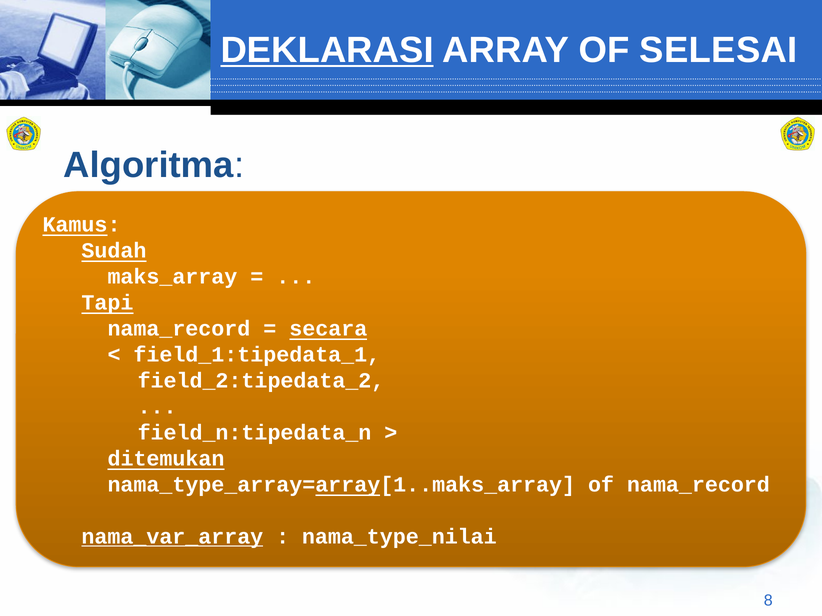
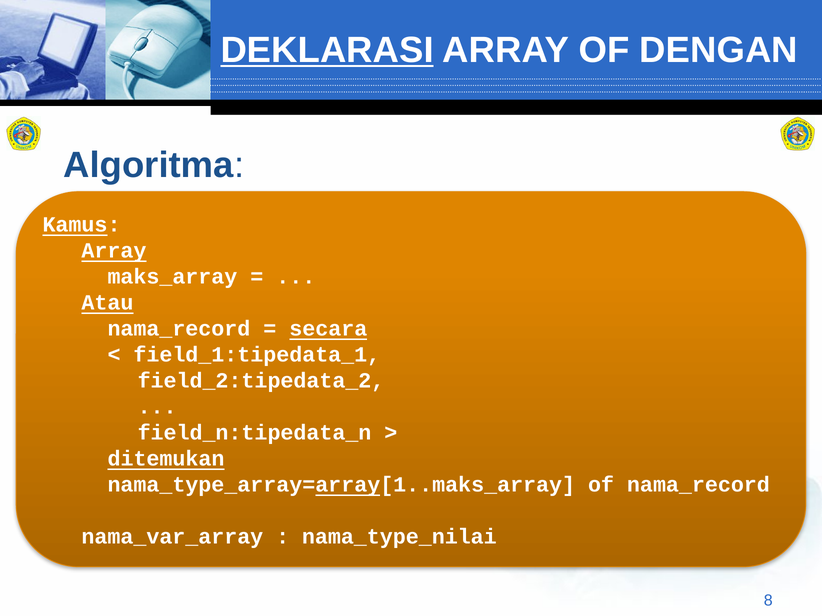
SELESAI: SELESAI -> DENGAN (719, 50)
Sudah: Sudah -> Array (114, 251)
Tapi: Tapi -> Atau (107, 303)
nama_var_array underline: present -> none (172, 537)
